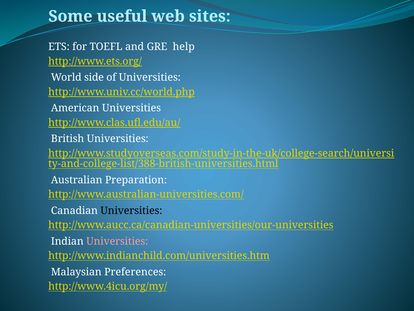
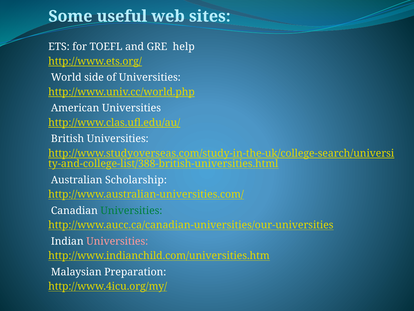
Preparation: Preparation -> Scholarship (136, 180)
Universities colour: black -> green (131, 210)
Preferences: Preferences -> Preparation (135, 272)
